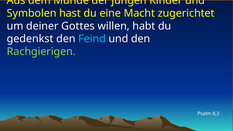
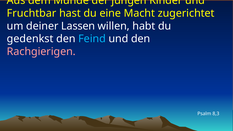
Symbolen: Symbolen -> Fruchtbar (32, 13)
Gottes: Gottes -> Lassen (78, 26)
Rachgierigen colour: light green -> pink (41, 52)
